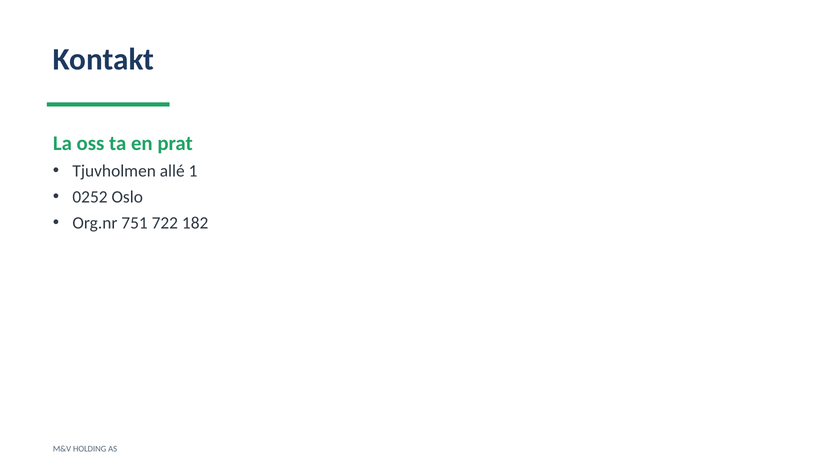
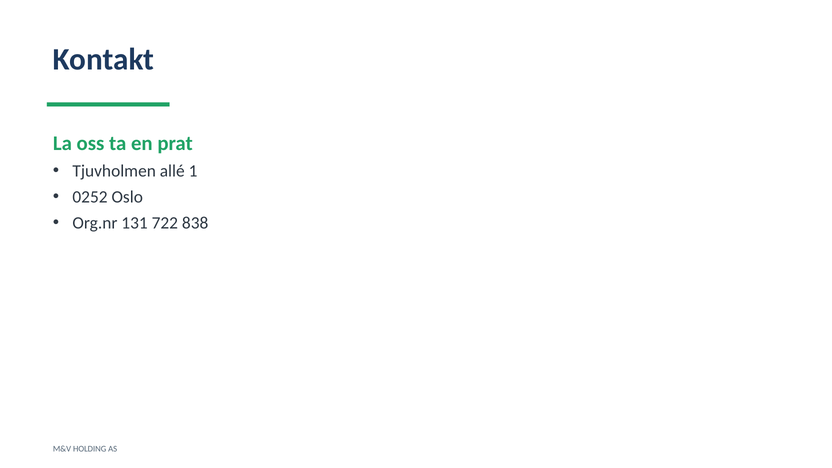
751: 751 -> 131 (135, 223)
182: 182 -> 838 (195, 223)
